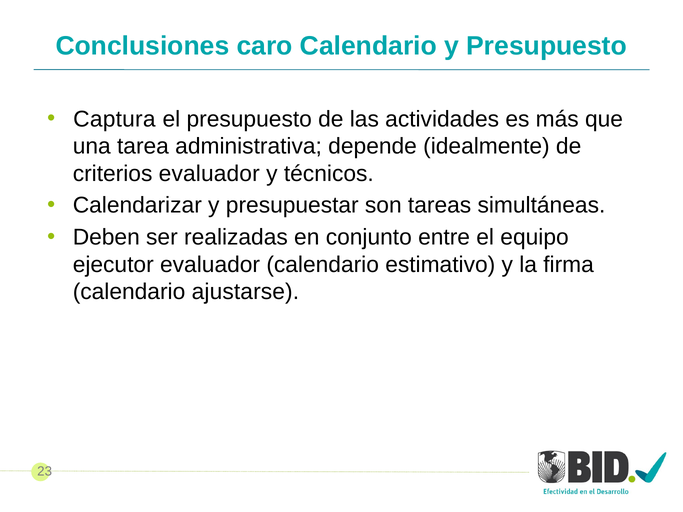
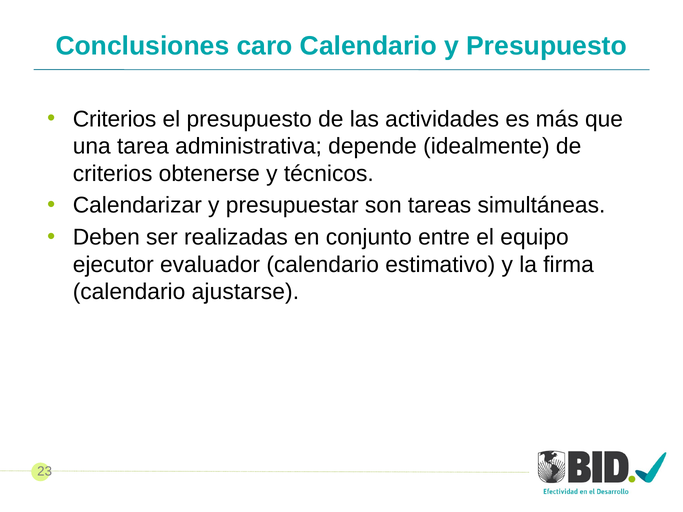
Captura: Captura -> Criterios (115, 119)
criterios evaluador: evaluador -> obtenerse (209, 174)
